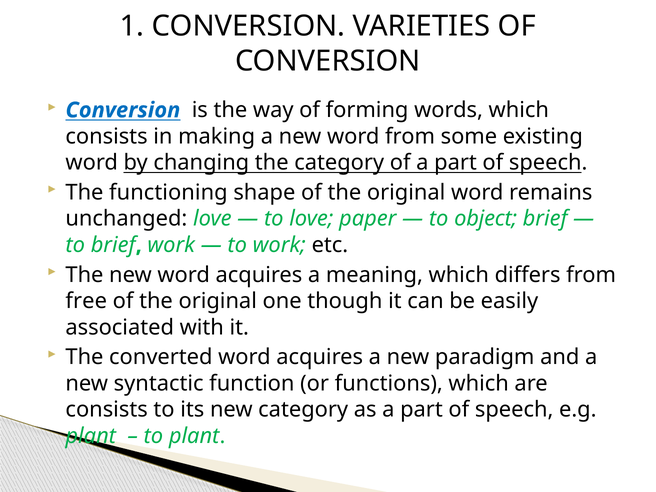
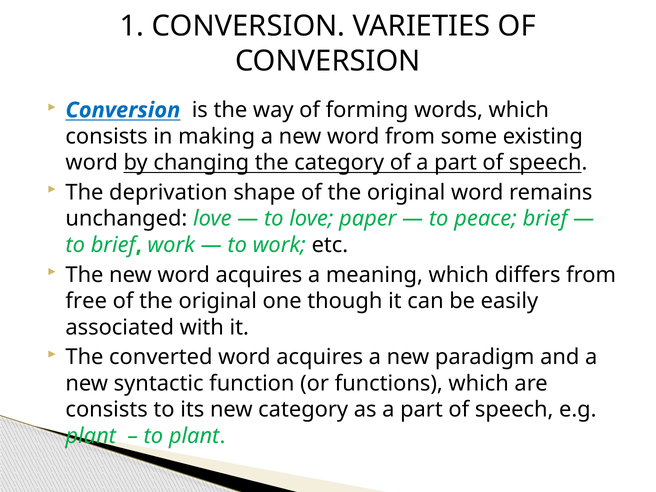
functioning: functioning -> deprivation (168, 192)
object: object -> peace (486, 219)
